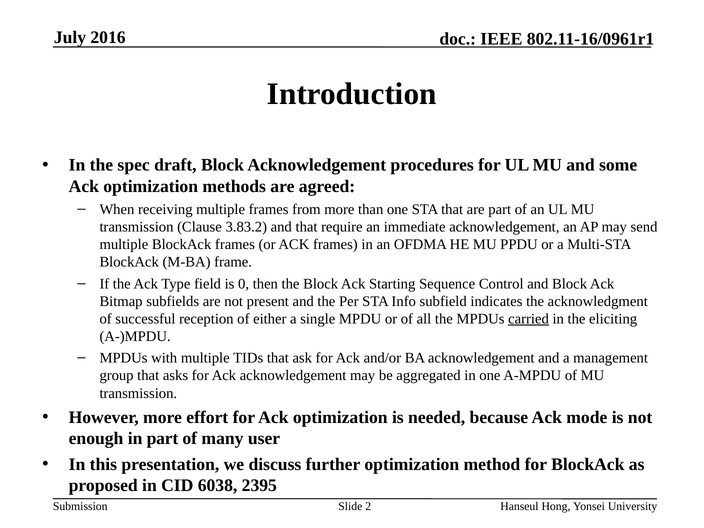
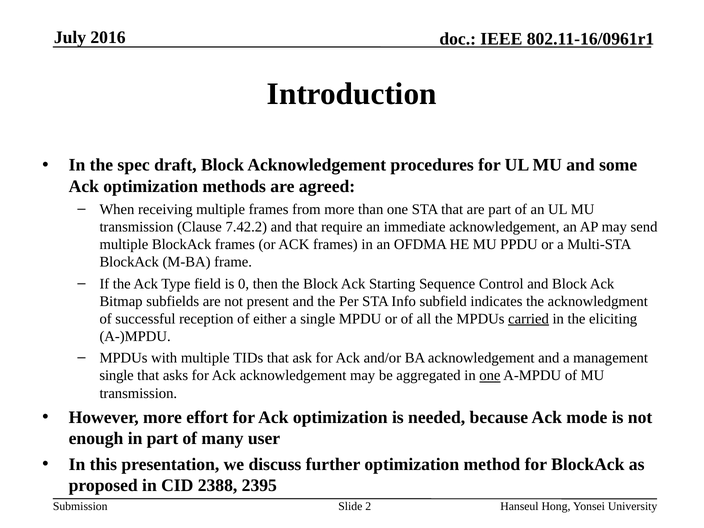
3.83.2: 3.83.2 -> 7.42.2 (246, 227)
group: group -> single (117, 376)
one underline: none -> present (490, 376)
6038: 6038 -> 2388 (218, 485)
